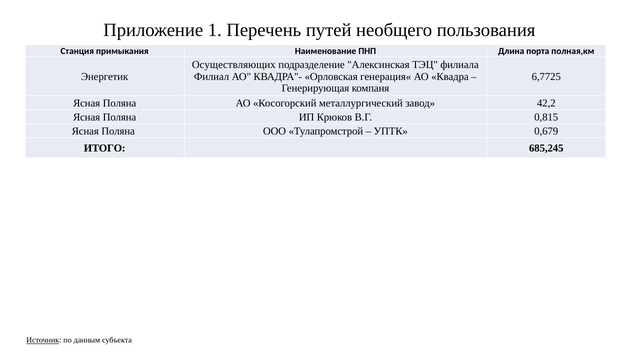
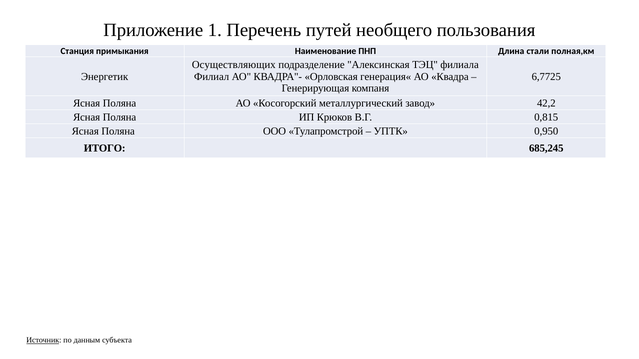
порта: порта -> стали (538, 51)
0,679: 0,679 -> 0,950 (546, 131)
